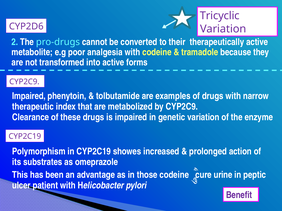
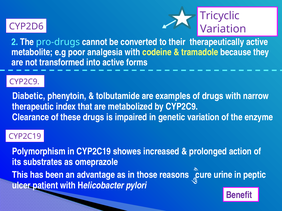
Impaired: Impaired -> Diabetic (29, 96)
those codeine: codeine -> reasons (174, 175)
